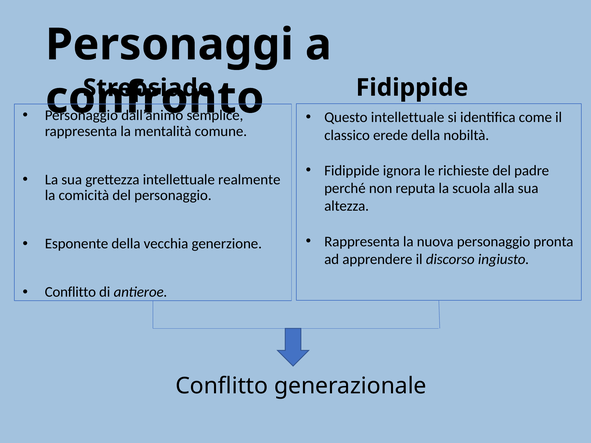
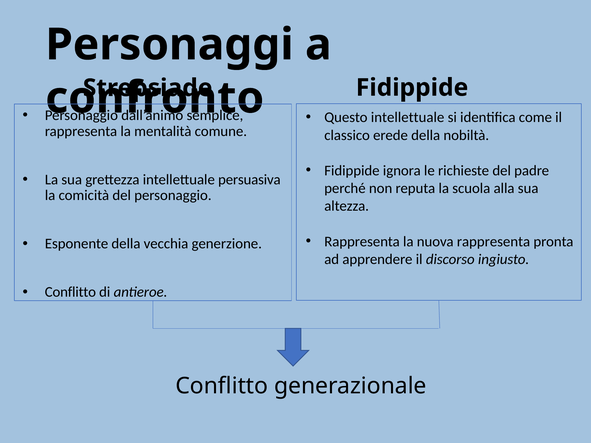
realmente: realmente -> persuasiva (249, 180)
nuova personaggio: personaggio -> rappresenta (494, 242)
